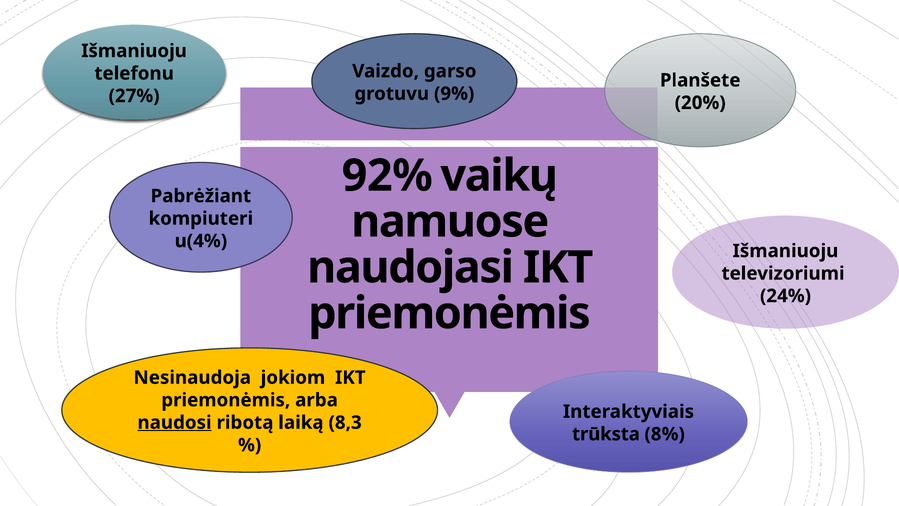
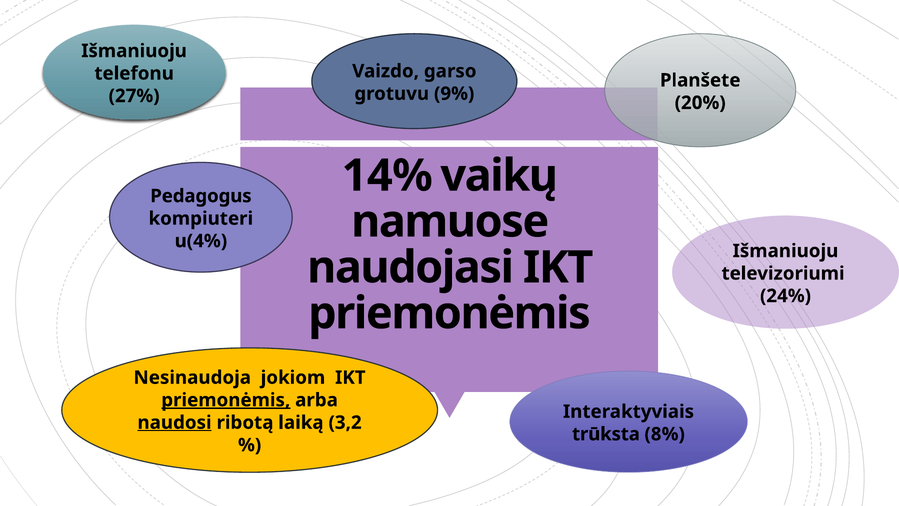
92%: 92% -> 14% (387, 176)
Pabrėžiant: Pabrėžiant -> Pedagogus (201, 196)
priemonėmis underline: none -> present (226, 400)
8,3: 8,3 -> 3,2 (345, 422)
